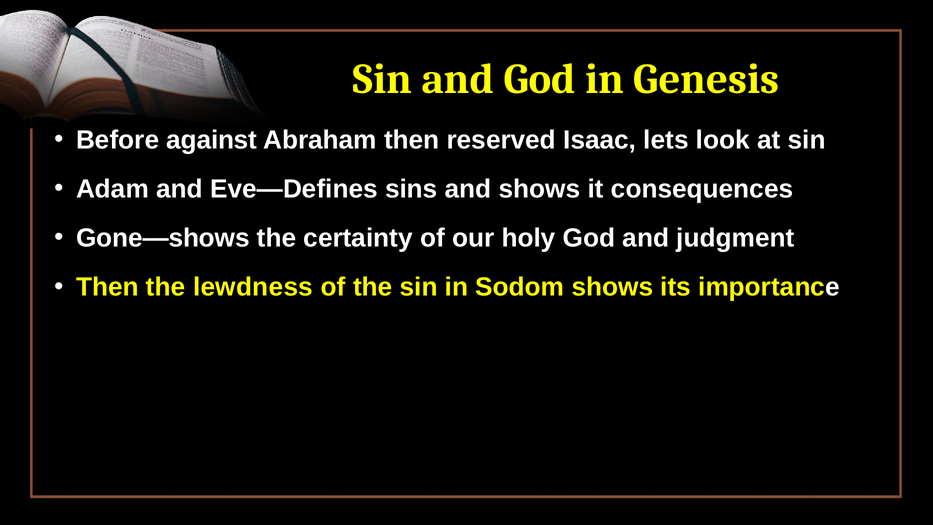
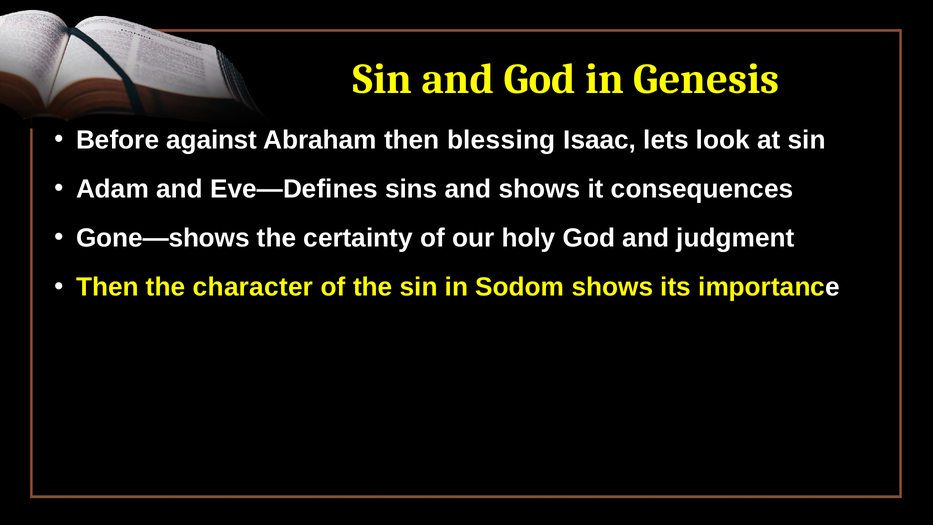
reserved: reserved -> blessing (501, 140)
lewdness: lewdness -> character (253, 287)
